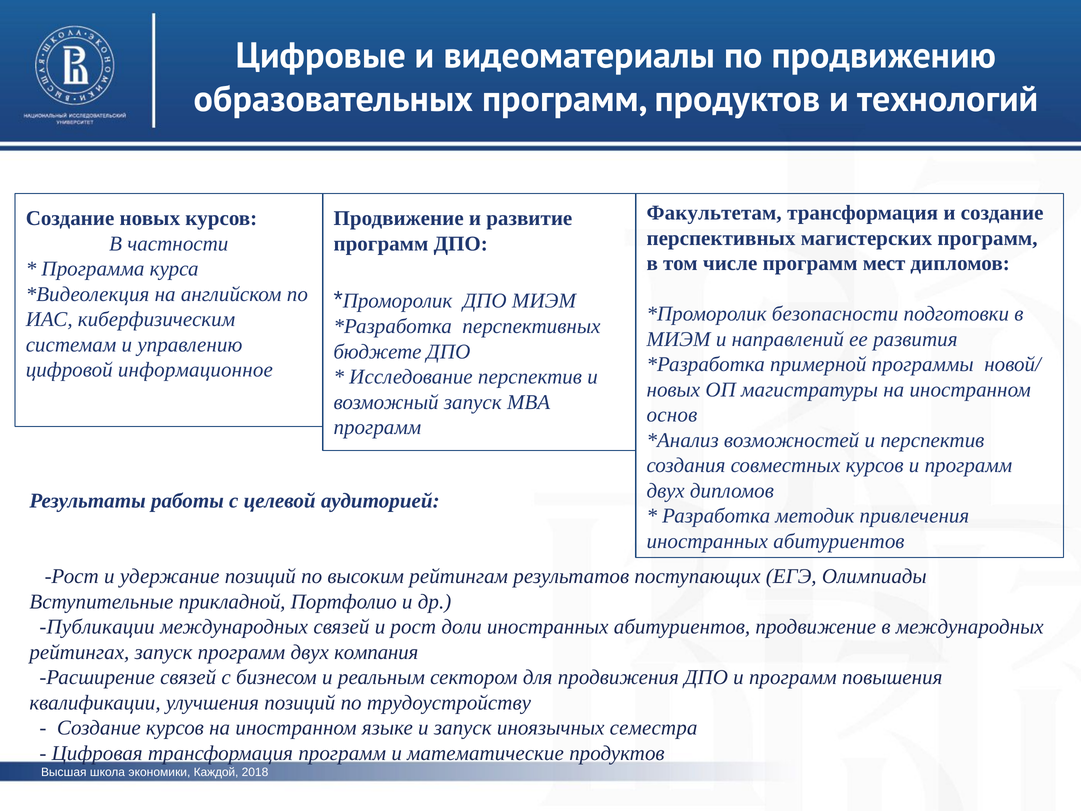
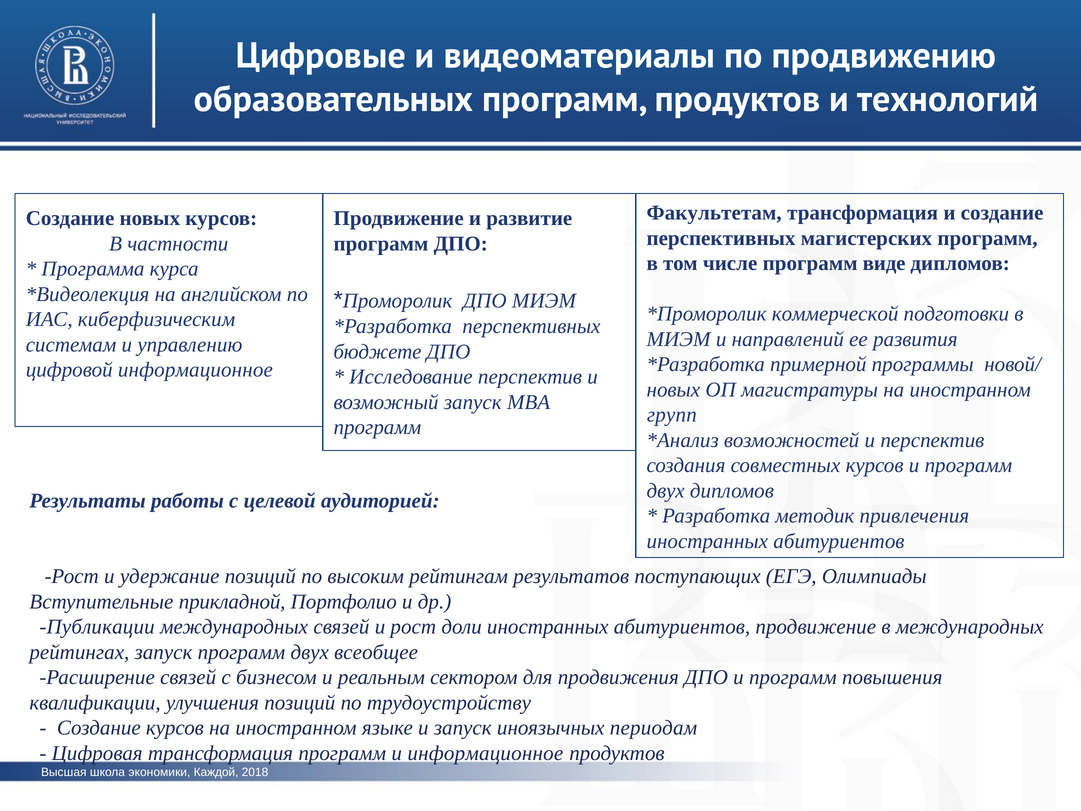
мест: мест -> виде (884, 263)
безопасности: безопасности -> коммерческой (835, 314)
основ: основ -> групп (672, 415)
компания: компания -> всеобщее (376, 652)
семестра: семестра -> периодам (654, 728)
и математические: математические -> информационное (485, 753)
